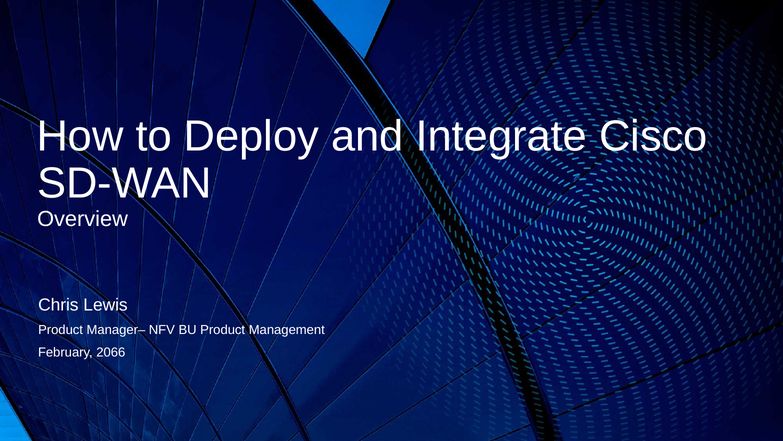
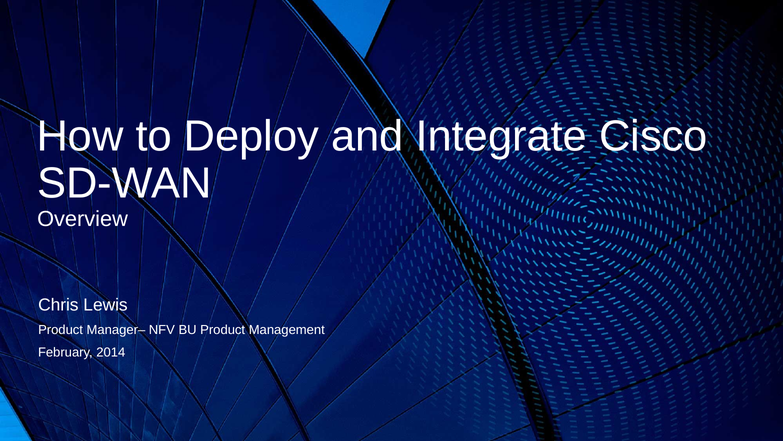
2066: 2066 -> 2014 (111, 352)
